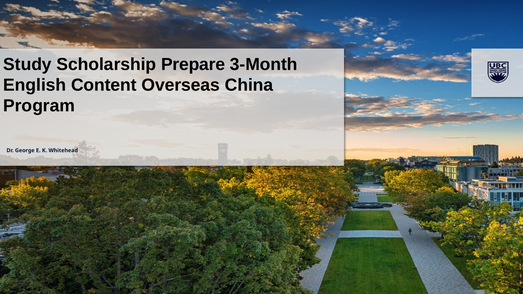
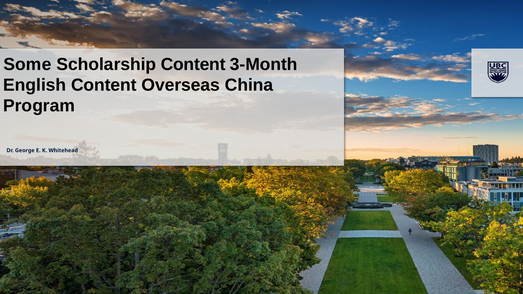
Study: Study -> Some (27, 64)
Scholarship Prepare: Prepare -> Content (193, 64)
